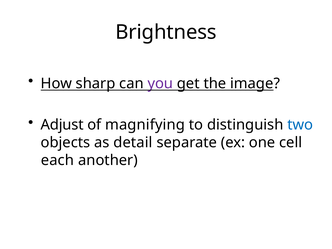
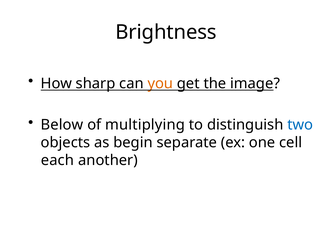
you colour: purple -> orange (160, 83)
Adjust: Adjust -> Below (62, 125)
magnifying: magnifying -> multiplying (145, 125)
detail: detail -> begin (133, 143)
